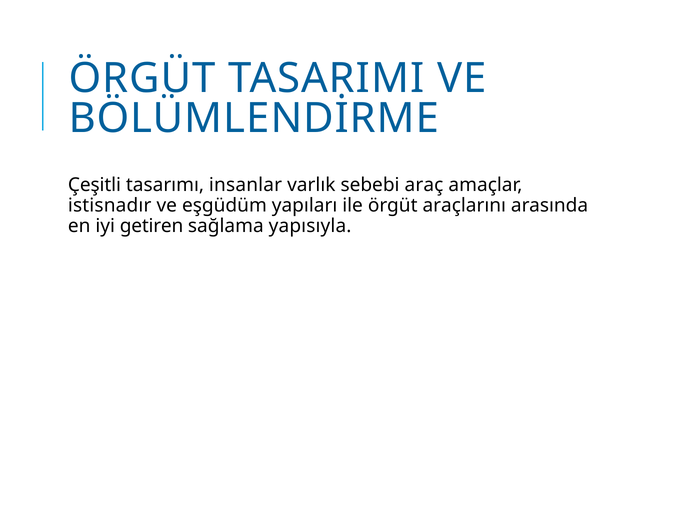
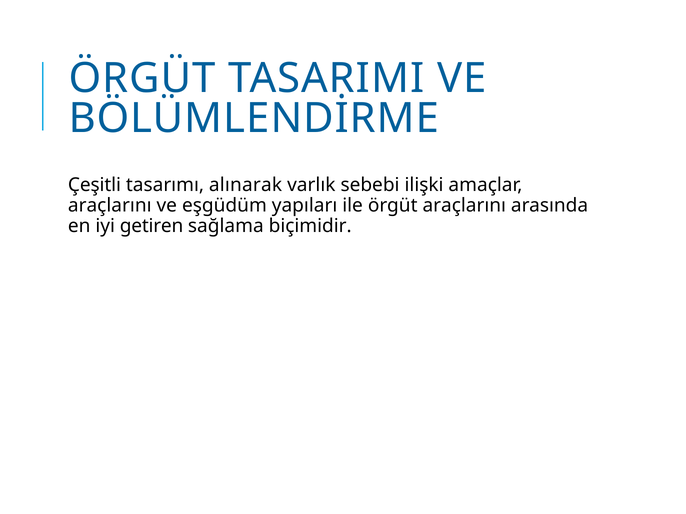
insanlar: insanlar -> alınarak (246, 185)
araç: araç -> ilişki (424, 185)
istisnadır: istisnadır -> araçlarını (110, 206)
yapısıyla: yapısıyla -> biçimidir (310, 226)
